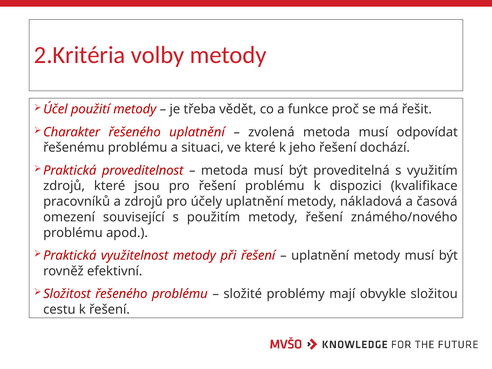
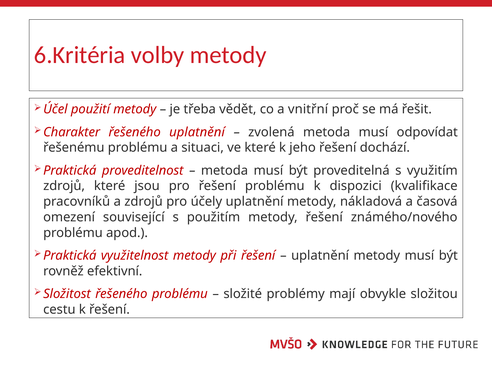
2.Kritéria: 2.Kritéria -> 6.Kritéria (80, 55)
funkce: funkce -> vnitřní (308, 109)
